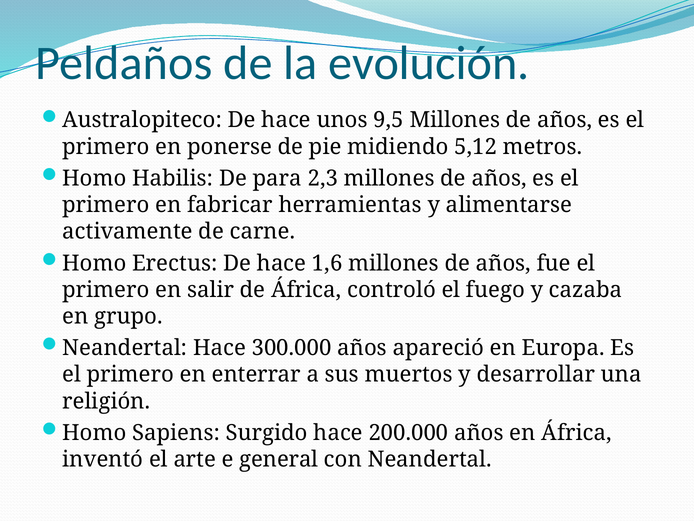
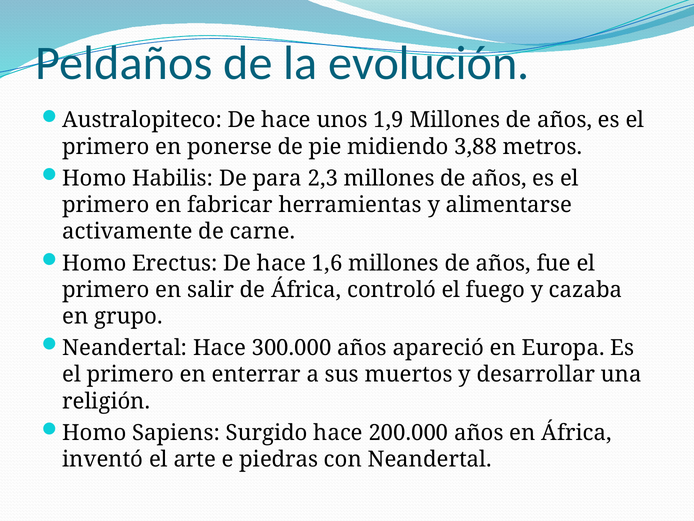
9,5: 9,5 -> 1,9 (389, 120)
5,12: 5,12 -> 3,88 (476, 147)
general: general -> piedras (279, 459)
